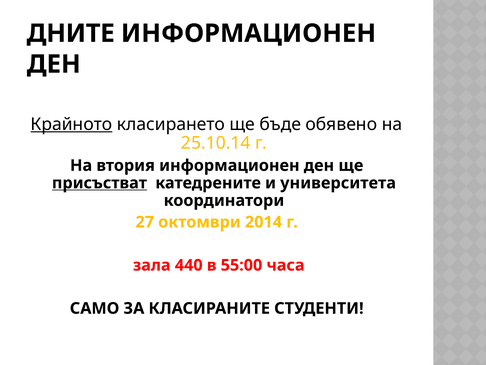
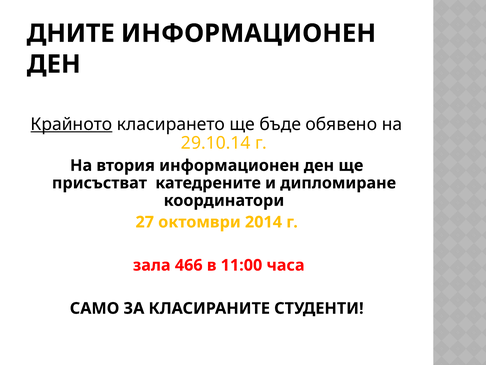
25.10.14: 25.10.14 -> 29.10.14 (216, 143)
присъстват underline: present -> none (99, 183)
университета: университета -> дипломиране (338, 183)
440: 440 -> 466 (189, 265)
55:00: 55:00 -> 11:00 (241, 265)
